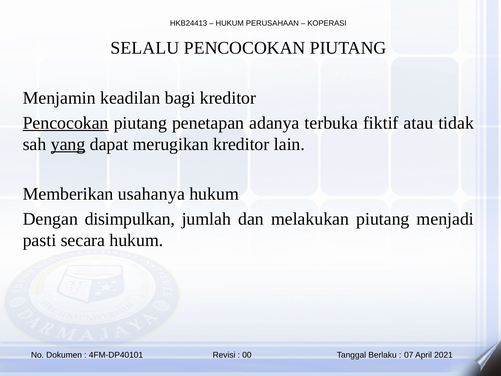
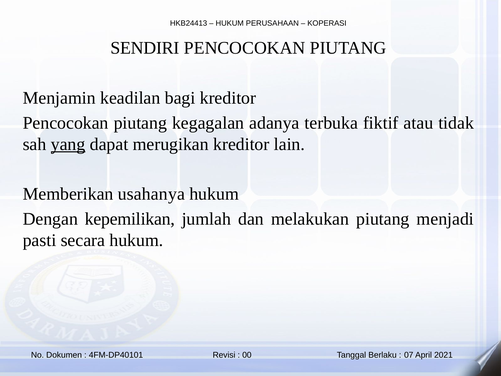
SELALU: SELALU -> SENDIRI (145, 48)
Pencocokan underline: present -> none (66, 123)
penetapan: penetapan -> kegagalan (208, 123)
disimpulkan: disimpulkan -> kepemilikan (130, 219)
